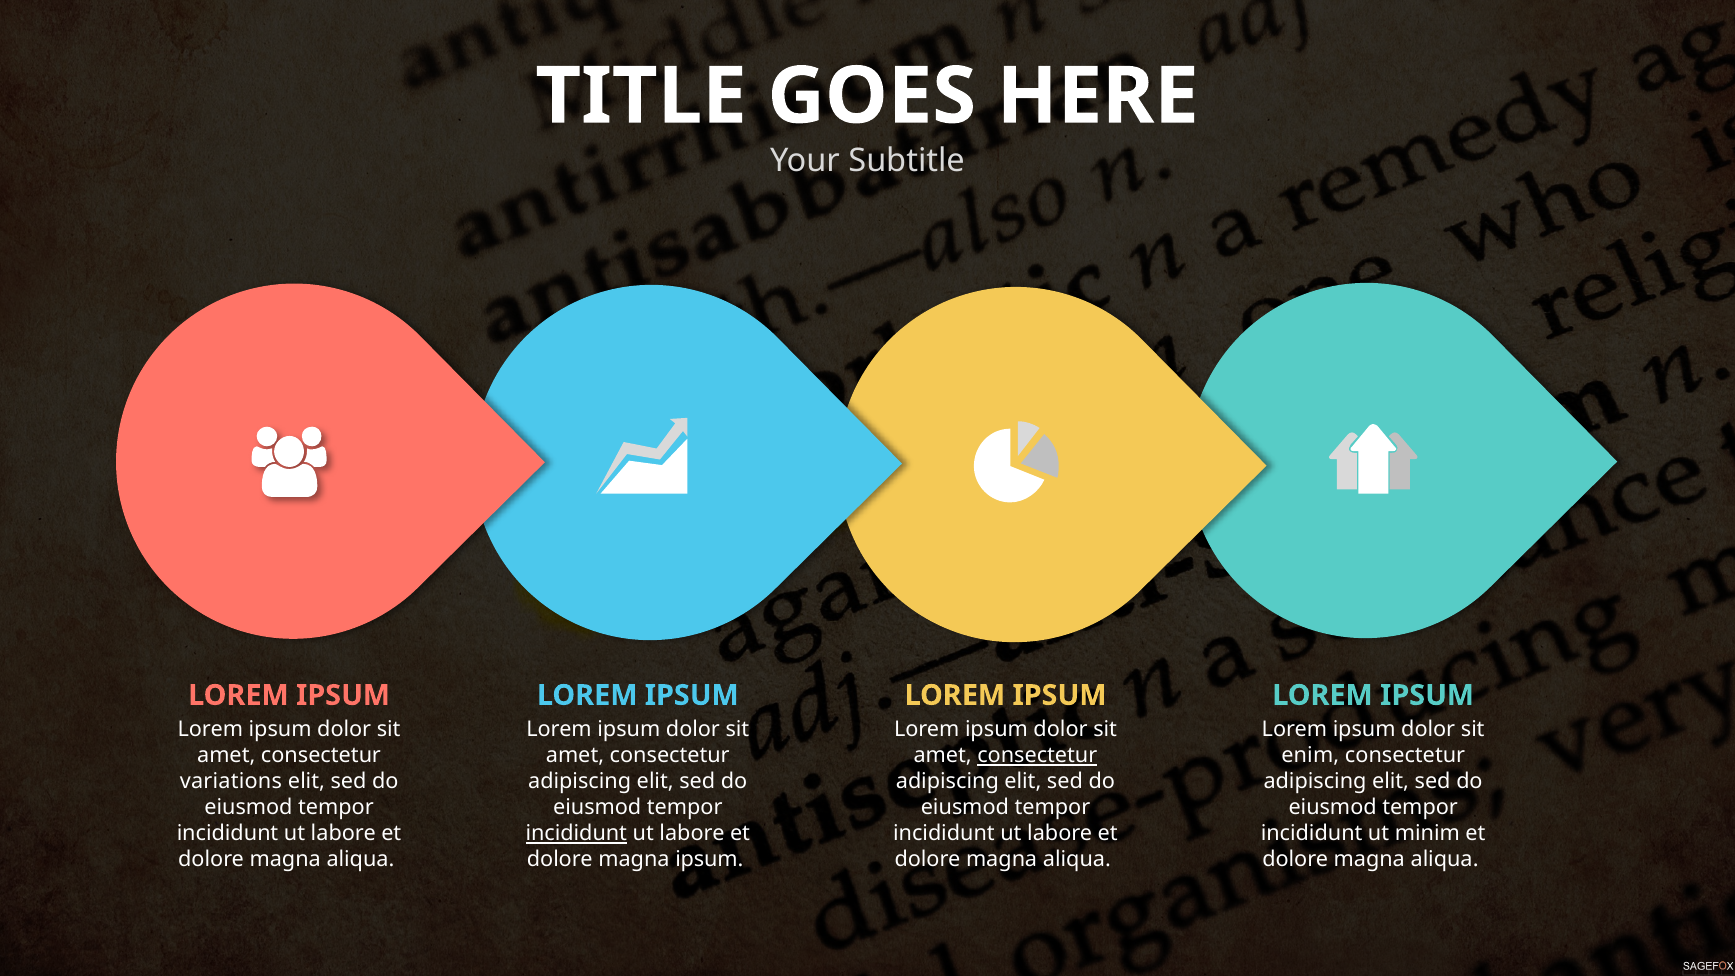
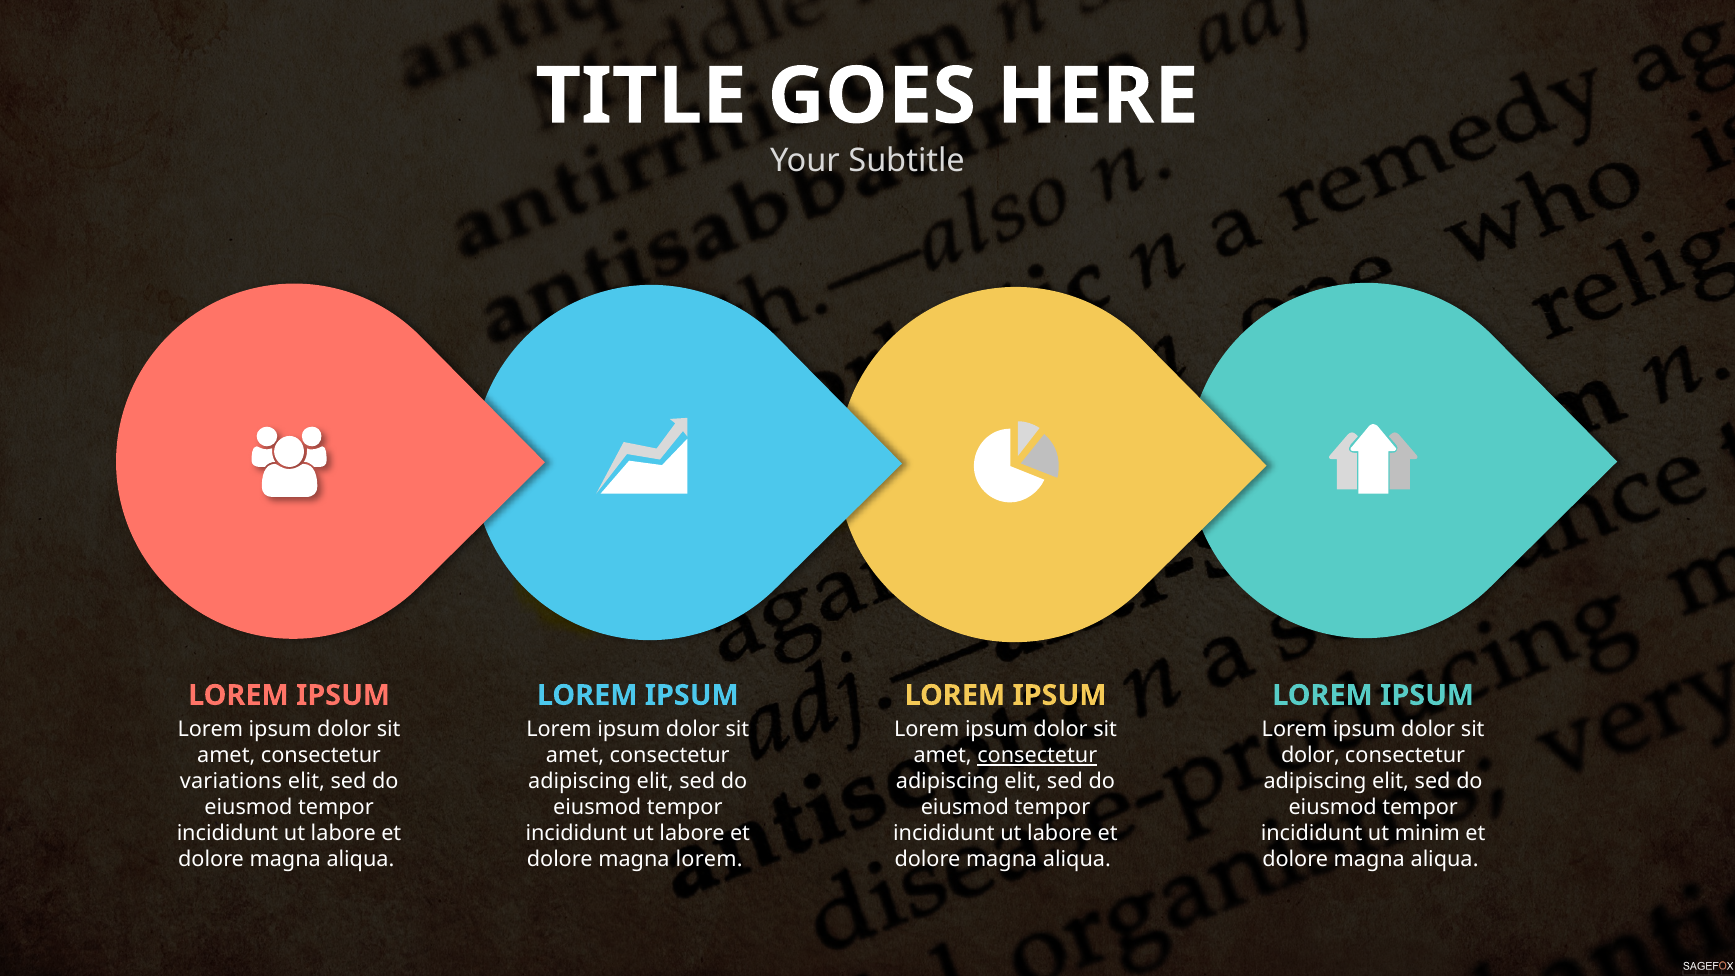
enim: enim -> dolor (1310, 756)
incididunt underline: present -> none (576, 834)
magna ipsum: ipsum -> lorem (709, 860)
